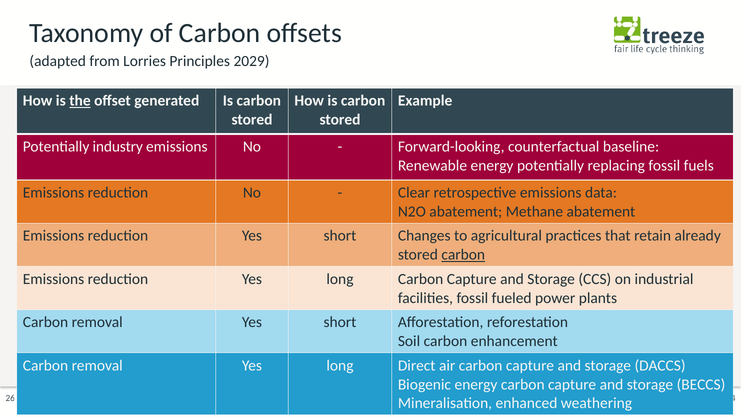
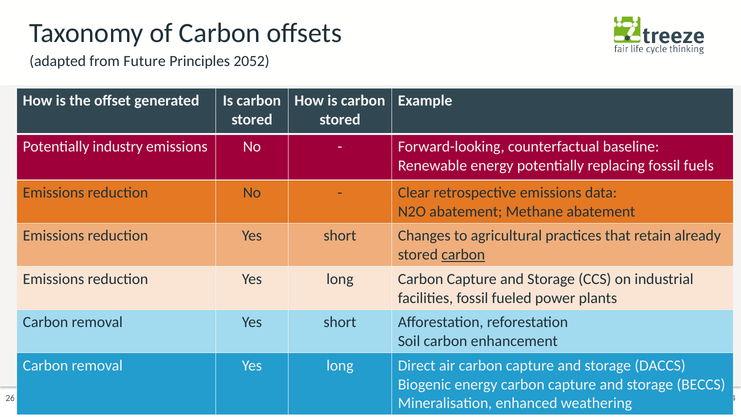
Lorries: Lorries -> Future (145, 61)
2029: 2029 -> 2052 (252, 61)
the underline: present -> none (80, 101)
